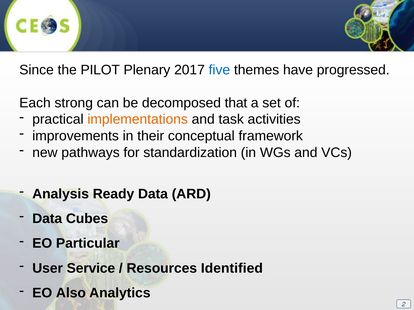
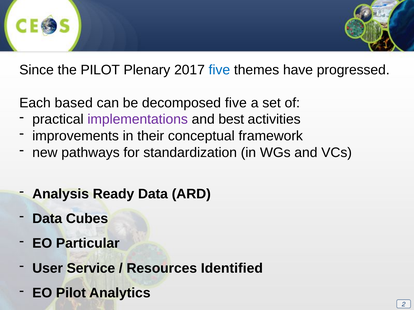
strong: strong -> based (74, 103)
decomposed that: that -> five (236, 103)
implementations colour: orange -> purple (138, 120)
task: task -> best (231, 120)
EO Also: Also -> Pilot (71, 294)
